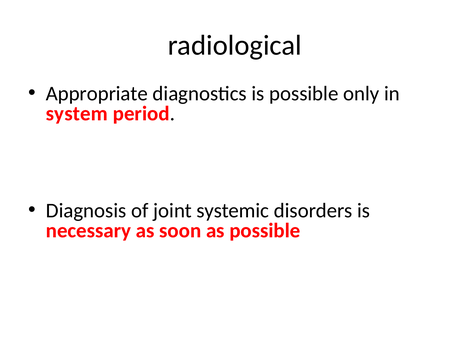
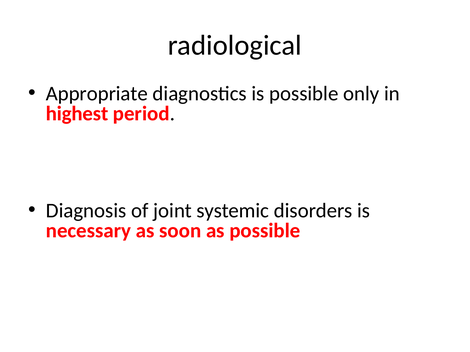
system: system -> highest (77, 114)
